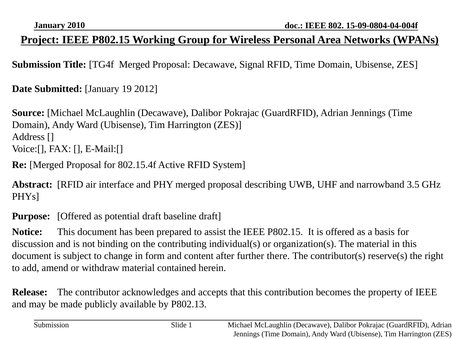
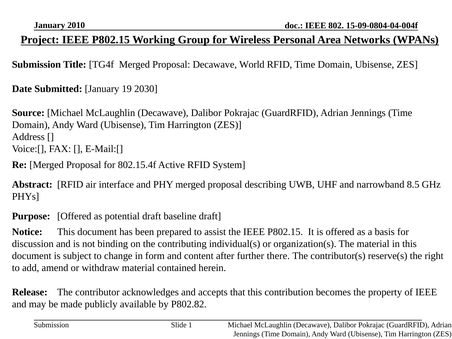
Signal: Signal -> World (252, 65)
2012: 2012 -> 2030 (146, 89)
3.5: 3.5 -> 8.5 (413, 184)
P802.13: P802.13 -> P802.82 (189, 304)
